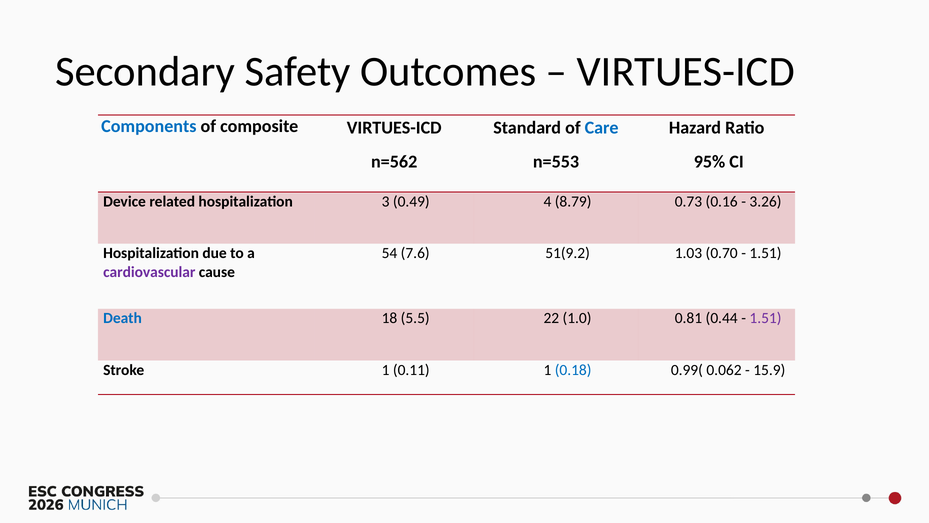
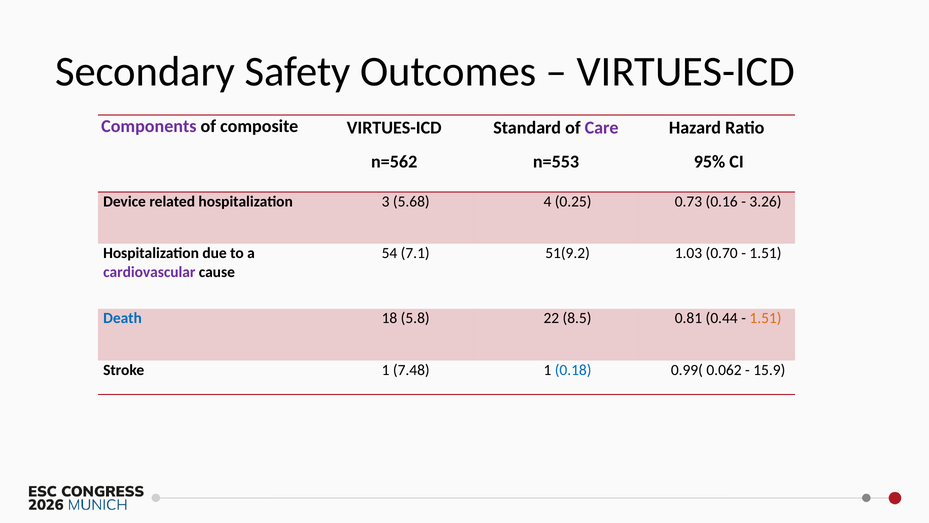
Components colour: blue -> purple (149, 126)
Care colour: blue -> purple (602, 128)
0.49: 0.49 -> 5.68 (411, 201)
8.79: 8.79 -> 0.25 (573, 201)
7.6: 7.6 -> 7.1 (415, 253)
5.5: 5.5 -> 5.8 (415, 318)
1.0: 1.0 -> 8.5 (577, 318)
1.51 colour: purple -> orange (765, 318)
0.11: 0.11 -> 7.48 (411, 370)
